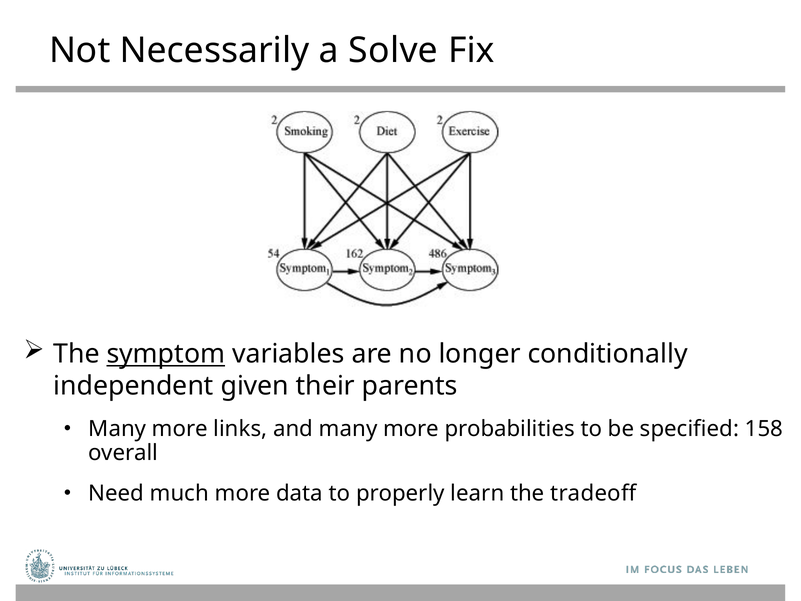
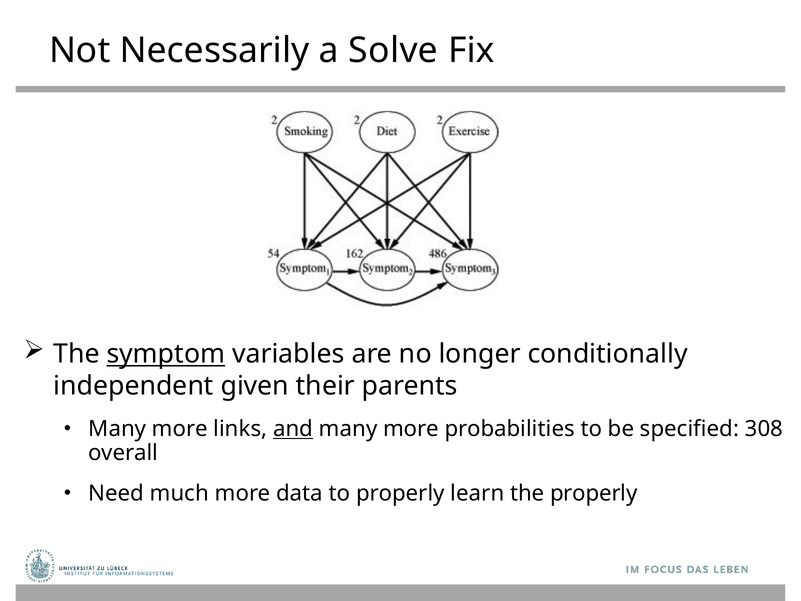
and underline: none -> present (293, 429)
158: 158 -> 308 (764, 429)
the tradeoff: tradeoff -> properly (594, 493)
